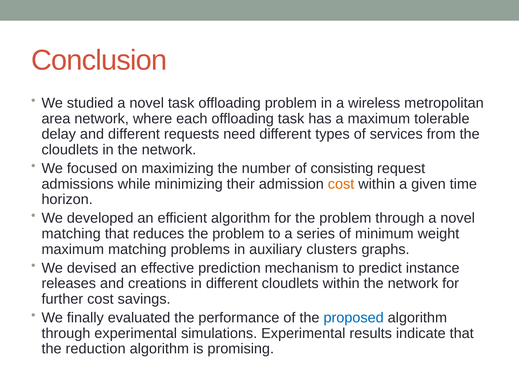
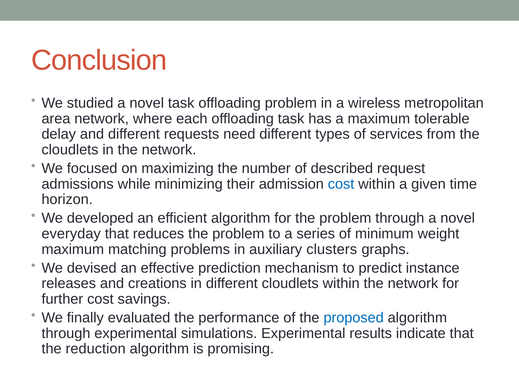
consisting: consisting -> described (342, 168)
cost colour: orange -> blue (341, 184)
matching: matching -> everyday (71, 234)
